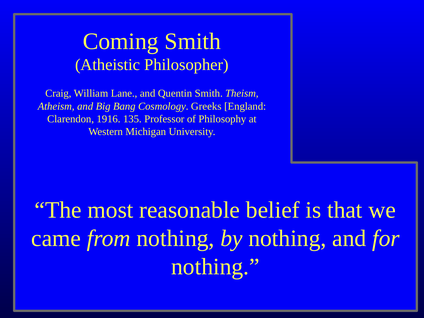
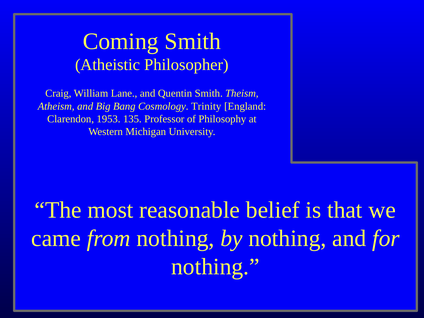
Greeks: Greeks -> Trinity (206, 106)
1916: 1916 -> 1953 (108, 119)
